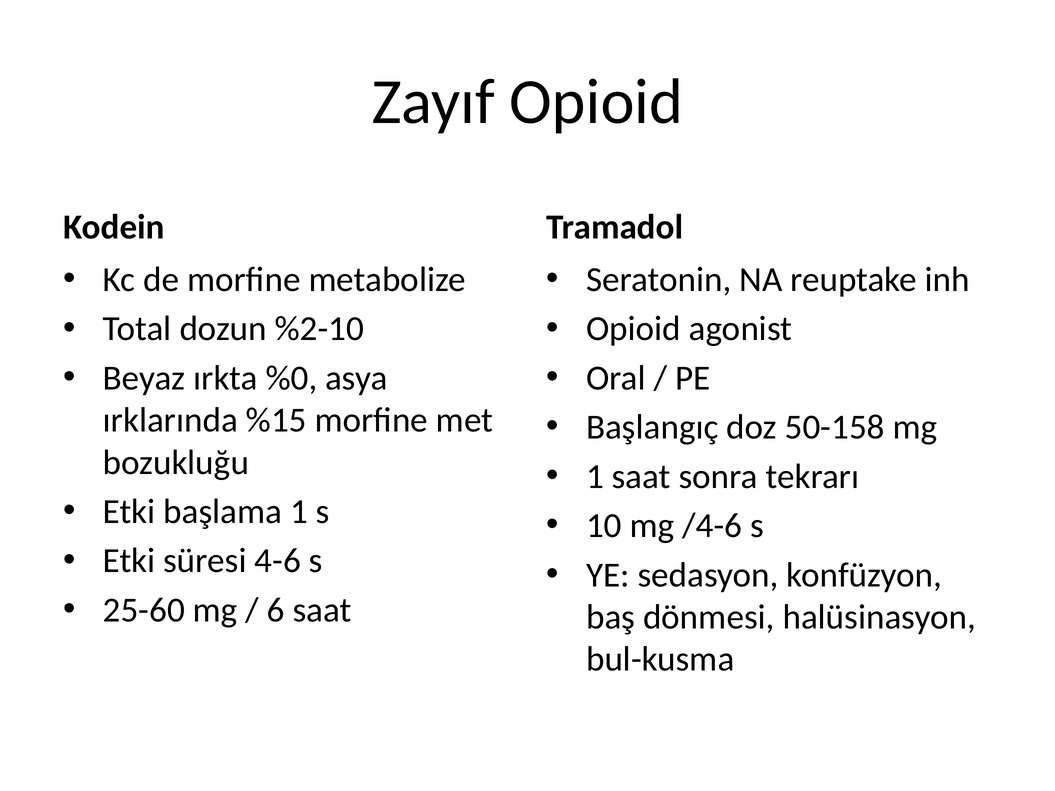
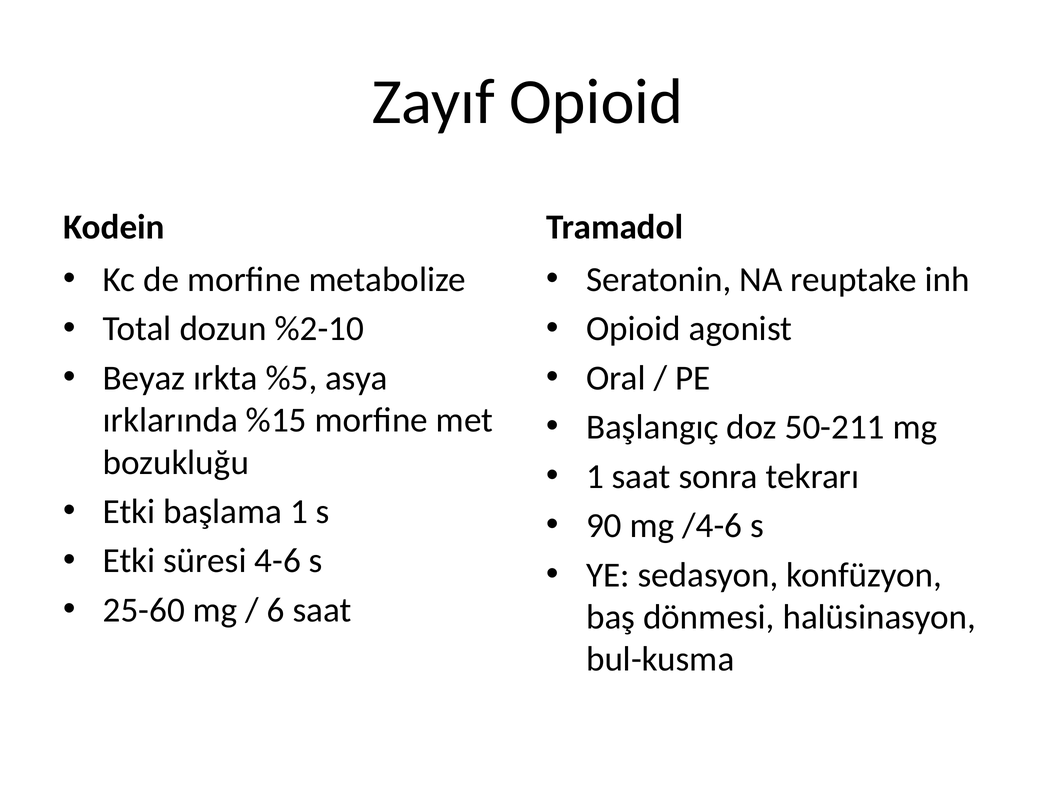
%0: %0 -> %5 (291, 378)
50-158: 50-158 -> 50-211 (835, 427)
10: 10 -> 90 (604, 526)
